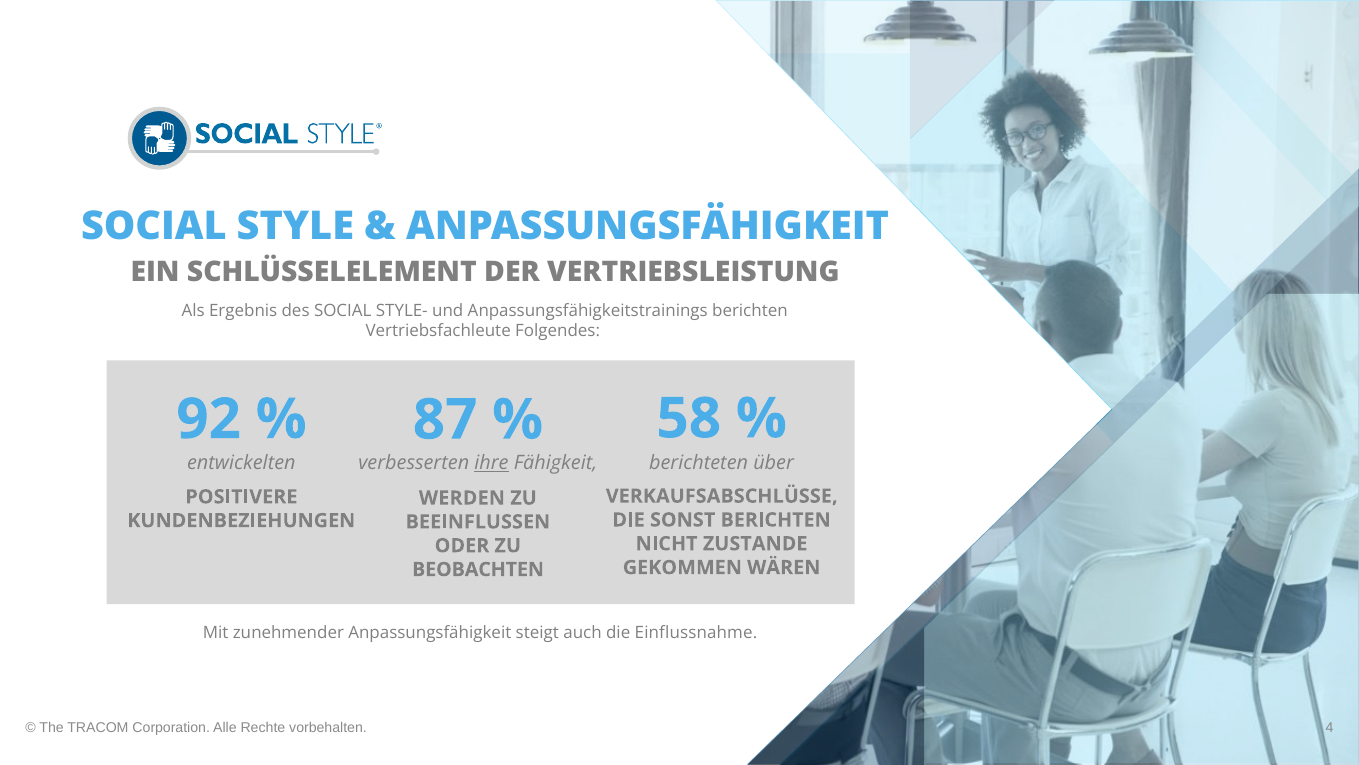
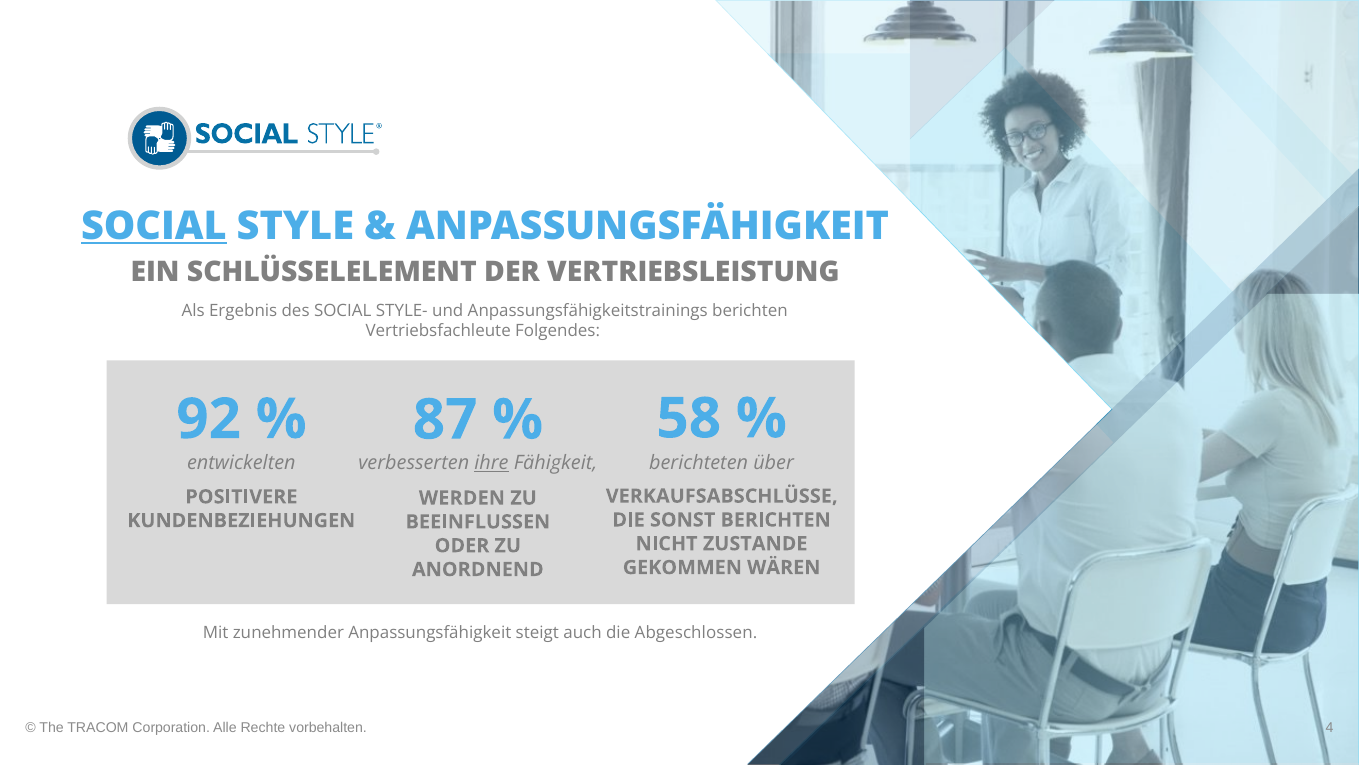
SOCIAL underline: none -> present (154, 226)
BEOBACHTEN: BEOBACHTEN -> ANORDNEND (478, 569)
Einflussnahme: Einflussnahme -> Abgeschlossen (696, 633)
